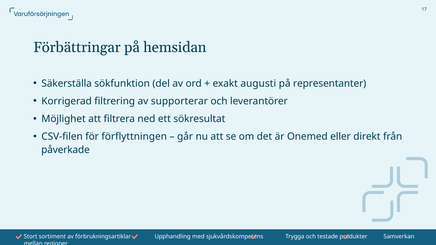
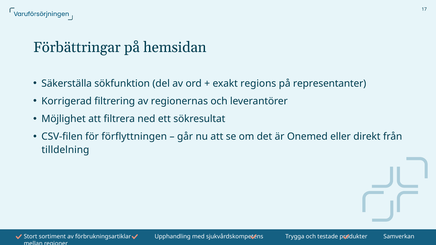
augusti: augusti -> regions (258, 84)
supporterar: supporterar -> regionernas (179, 101)
påverkade: påverkade -> tilldelning (65, 150)
